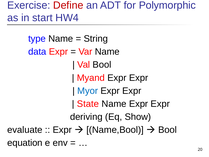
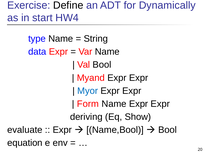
Define colour: red -> black (68, 5)
Polymorphic: Polymorphic -> Dynamically (167, 5)
State: State -> Form (88, 104)
